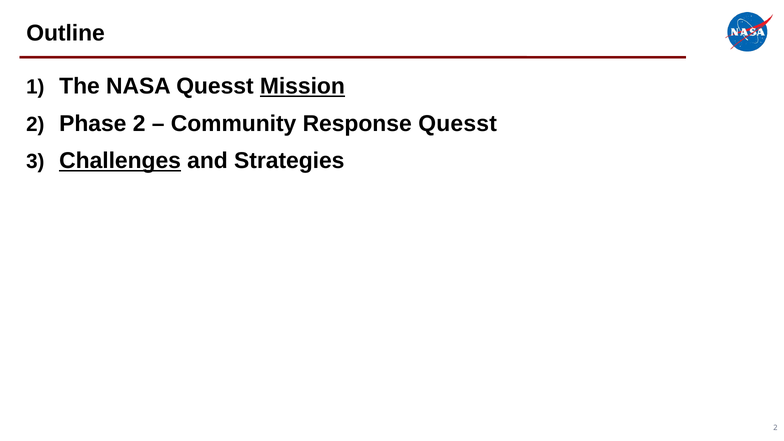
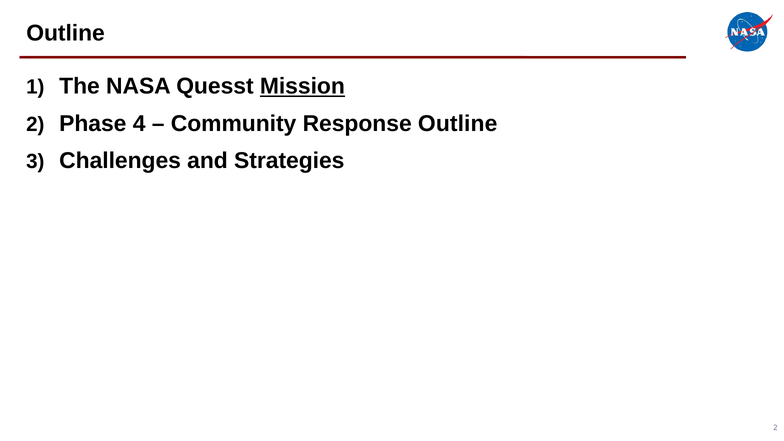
Phase 2: 2 -> 4 (139, 124)
Response Quesst: Quesst -> Outline (458, 124)
Challenges underline: present -> none (120, 161)
